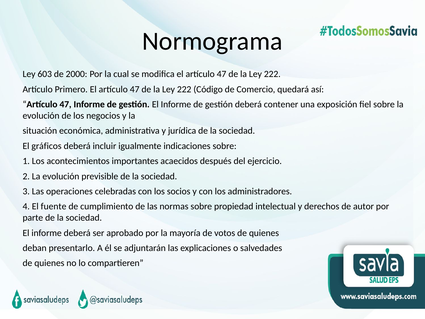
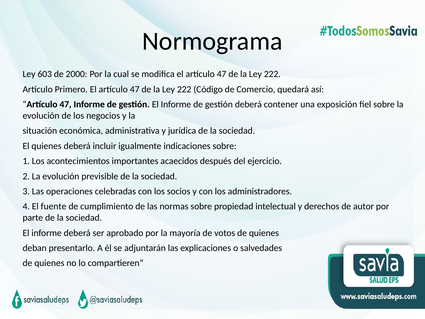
El gráficos: gráficos -> quienes (47, 146)
